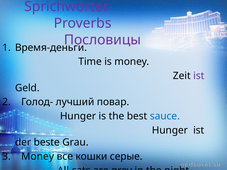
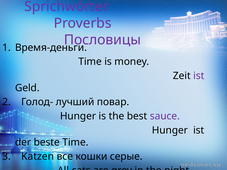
sauce colour: blue -> purple (165, 116)
beste Grau: Grau -> Time (75, 142)
3 Money: Money -> Katzen (38, 157)
